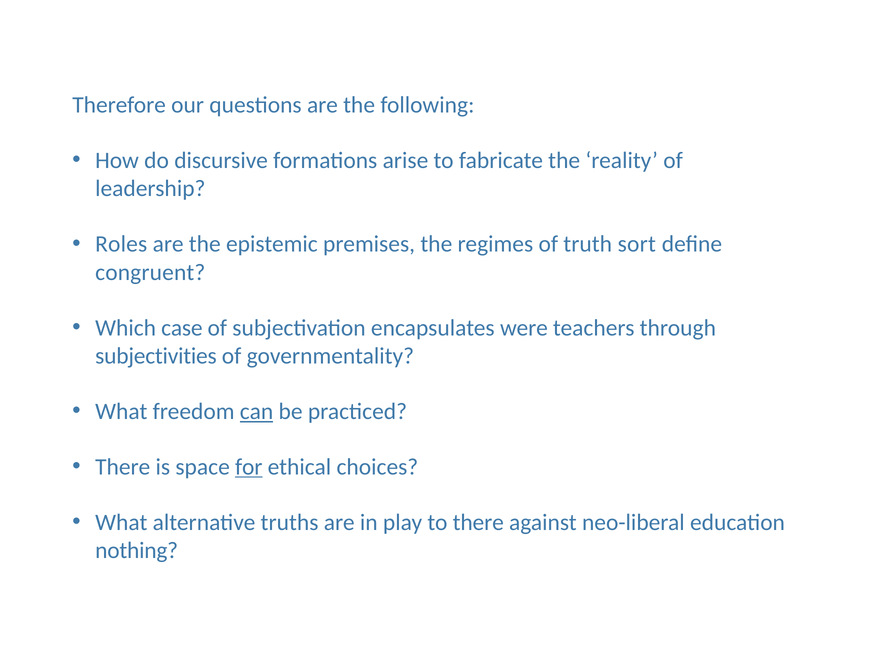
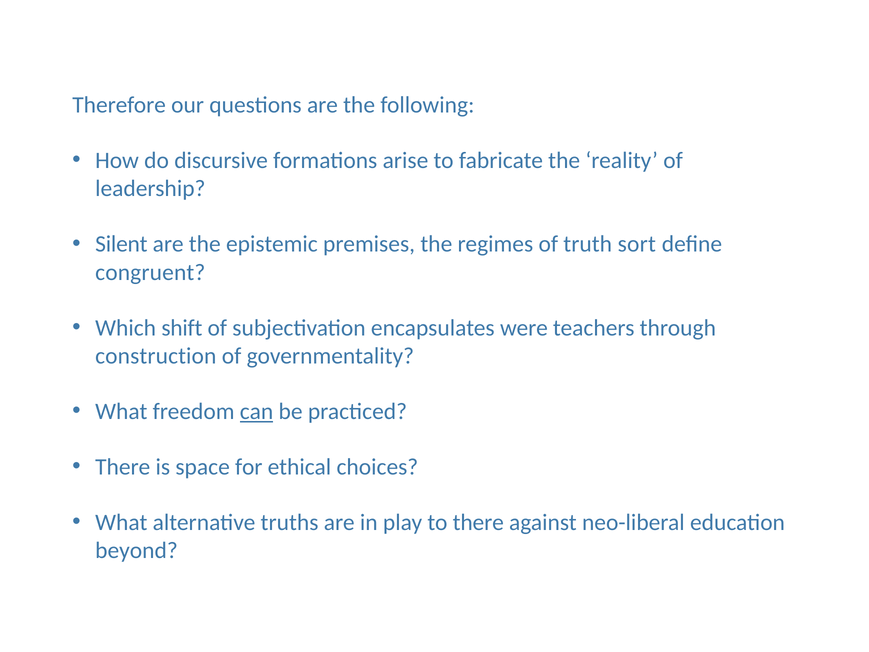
Roles: Roles -> Silent (121, 244)
case: case -> shift (182, 328)
subjectivities: subjectivities -> construction (156, 356)
for underline: present -> none (249, 467)
nothing: nothing -> beyond (137, 550)
